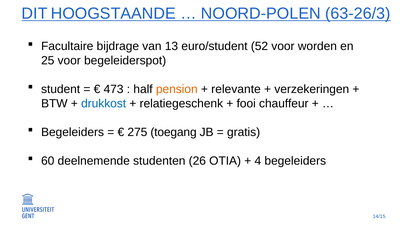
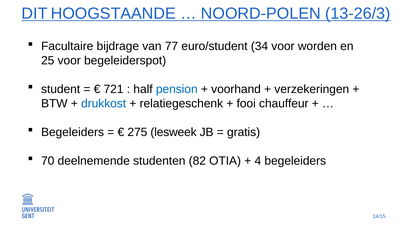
63-26/3: 63-26/3 -> 13-26/3 (358, 14)
13: 13 -> 77 (171, 46)
52: 52 -> 34 (259, 46)
473: 473 -> 721 (114, 89)
pension colour: orange -> blue (177, 89)
relevante: relevante -> voorhand (236, 89)
toegang: toegang -> lesweek (174, 132)
60: 60 -> 70 (48, 161)
26: 26 -> 82 (197, 161)
